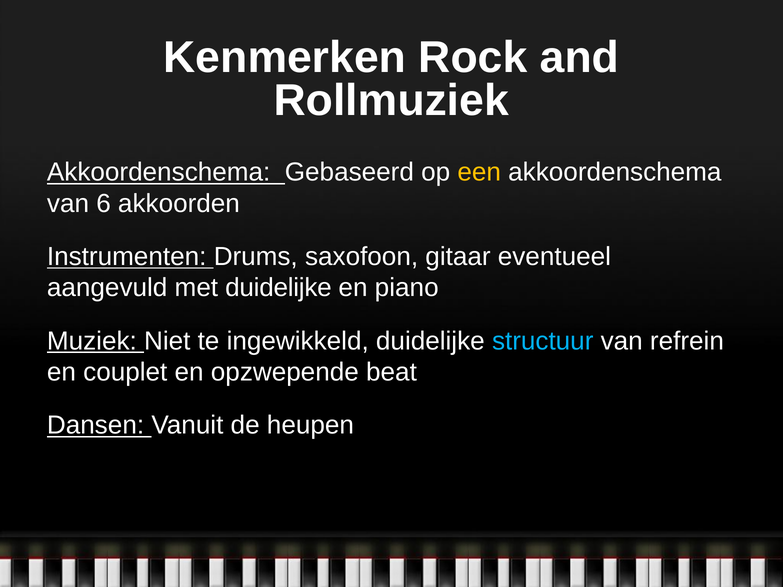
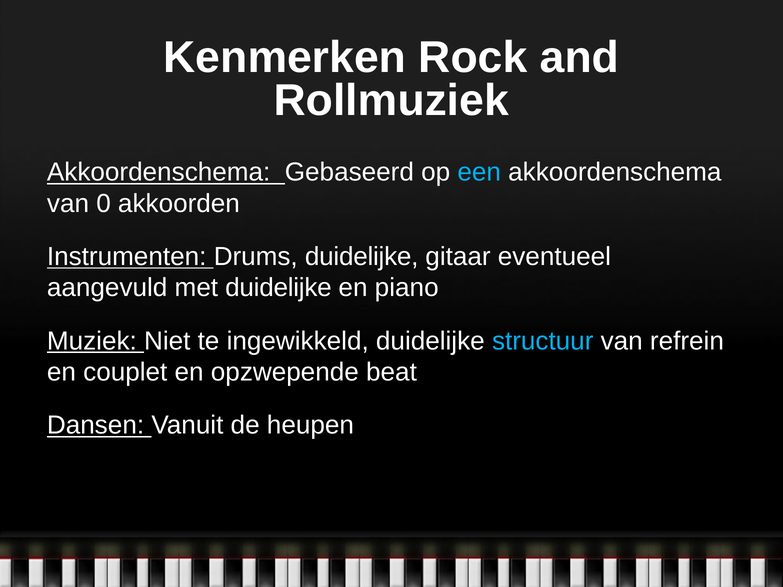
een colour: yellow -> light blue (479, 172)
6: 6 -> 0 (104, 204)
Drums saxofoon: saxofoon -> duidelijke (362, 257)
